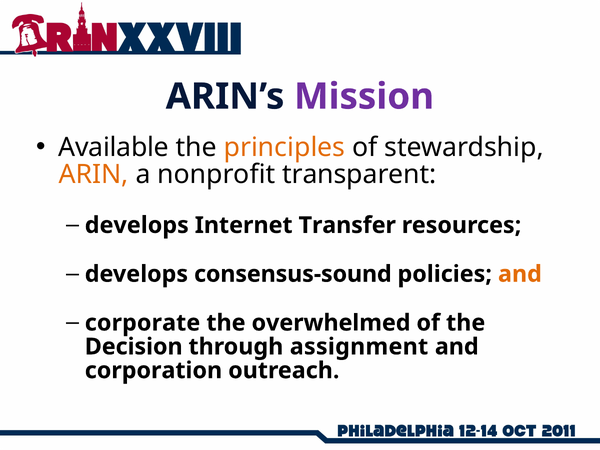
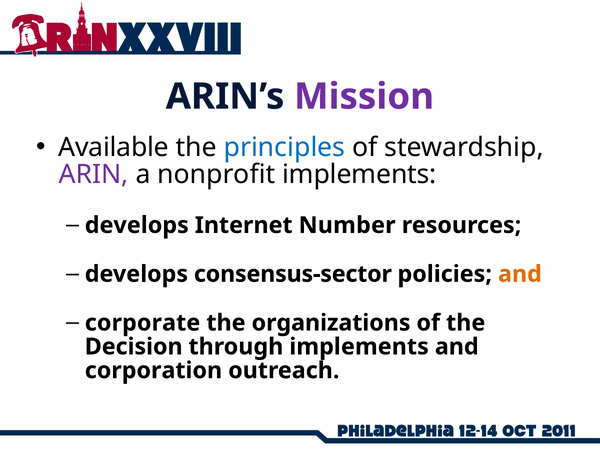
principles colour: orange -> blue (284, 147)
ARIN colour: orange -> purple (94, 175)
nonprofit transparent: transparent -> implements (359, 175)
Transfer: Transfer -> Number (347, 225)
consensus-sound: consensus-sound -> consensus-sector (293, 274)
overwhelmed: overwhelmed -> organizations (331, 323)
through assignment: assignment -> implements (359, 347)
